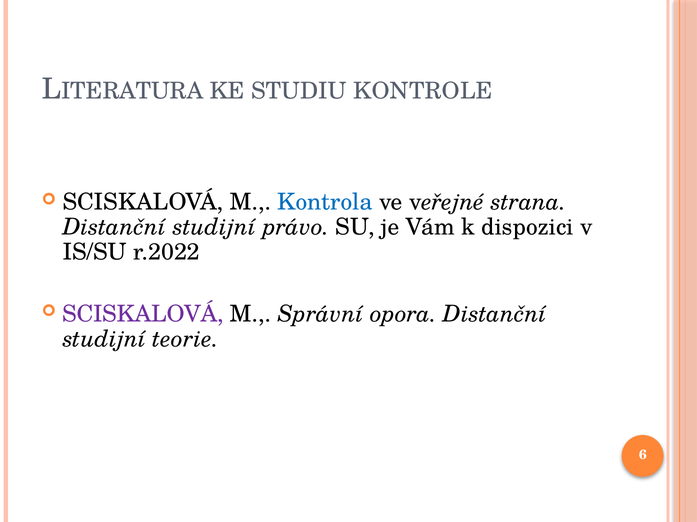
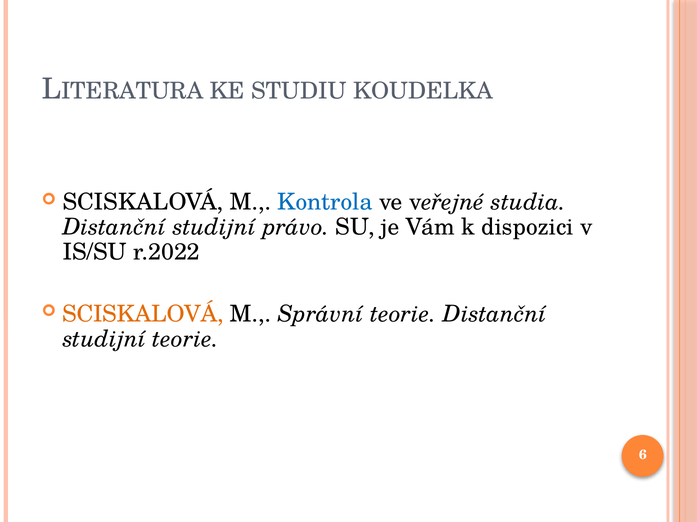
KONTROLE: KONTROLE -> KOUDELKA (423, 91)
strana: strana -> studia (528, 202)
SCISKALOVÁ colour: purple -> orange (143, 314)
Správní opora: opora -> teorie (403, 314)
